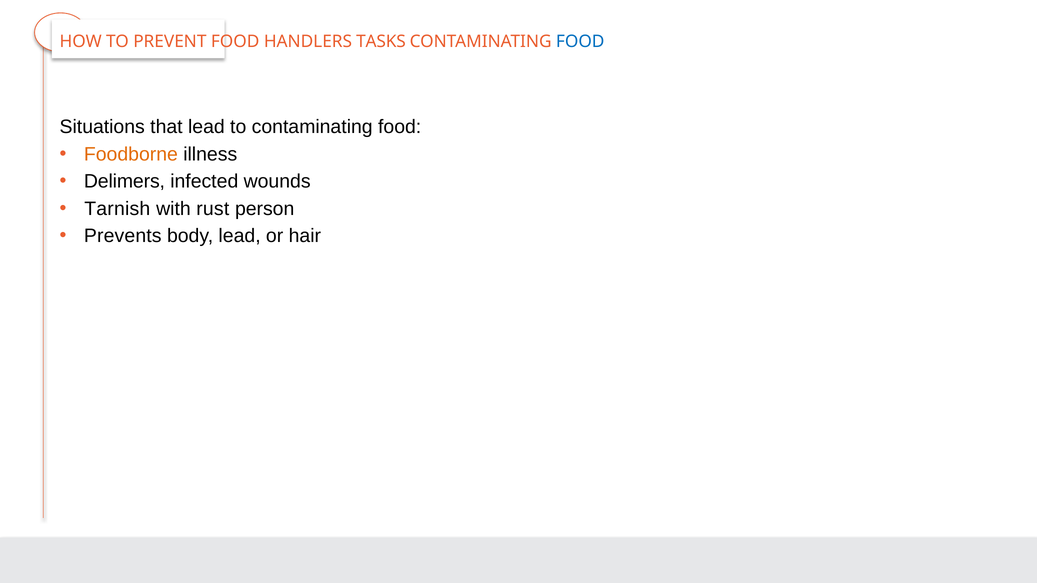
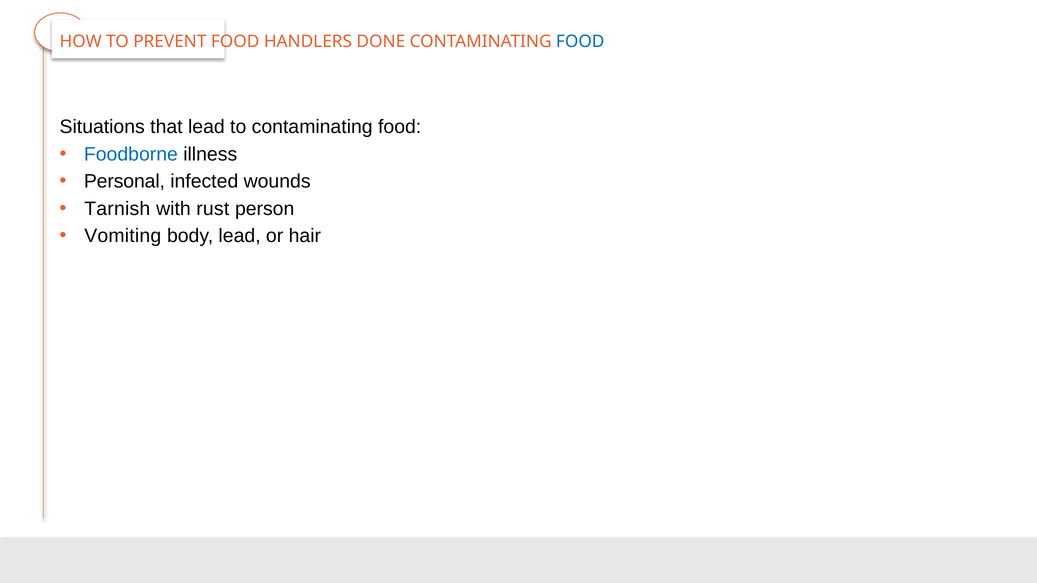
TASKS: TASKS -> DONE (381, 41)
Foodborne colour: orange -> blue (131, 154)
Delimers: Delimers -> Personal (124, 182)
Prevents: Prevents -> Vomiting (123, 236)
